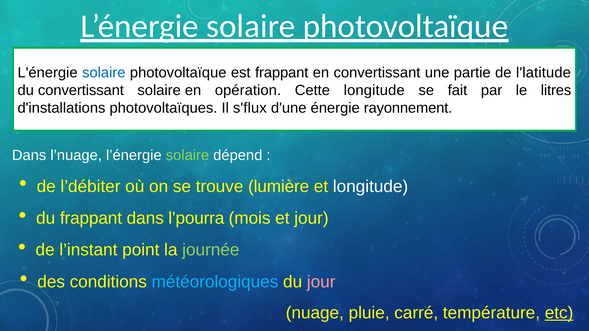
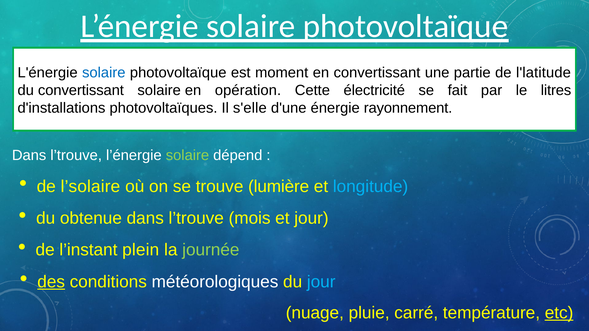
est frappant: frappant -> moment (282, 73)
Cette longitude: longitude -> électricité (374, 90)
s'flux: s'flux -> s'elle (250, 108)
l’nuage: l’nuage -> l’trouve (76, 156)
l’débiter: l’débiter -> l’solaire (90, 187)
longitude colour: white -> light blue (371, 187)
du frappant: frappant -> obtenue (91, 218)
l’pourra: l’pourra -> l’trouve (196, 218)
point: point -> plein (141, 250)
des underline: none -> present (51, 282)
météorologiques colour: light blue -> white (215, 282)
jour colour: pink -> light blue (321, 282)
